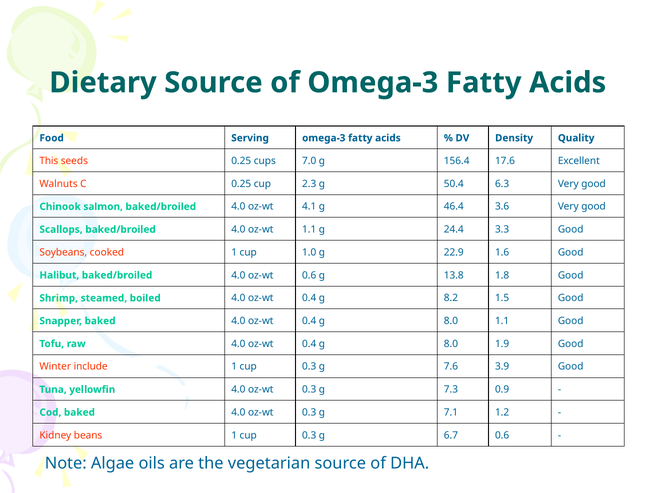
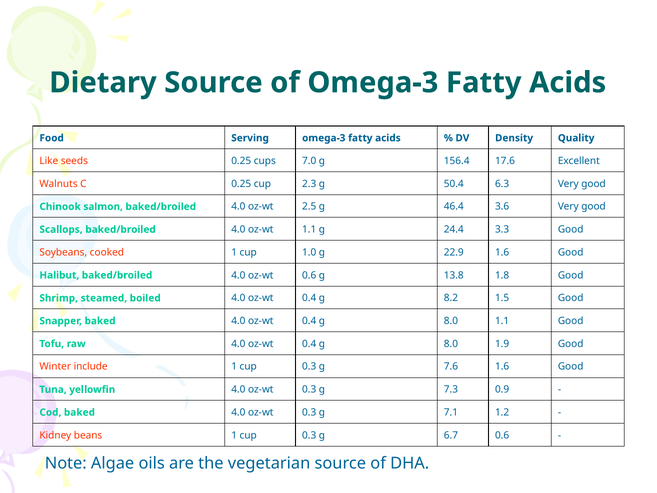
This: This -> Like (49, 161)
4.1: 4.1 -> 2.5 (309, 207)
7.6 3.9: 3.9 -> 1.6 (502, 366)
